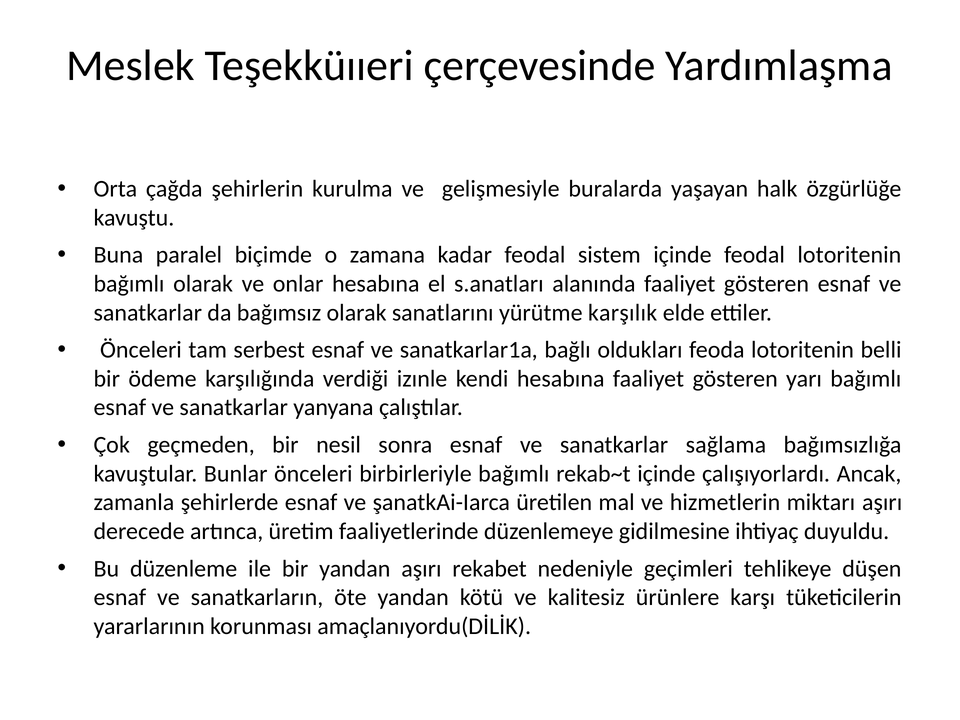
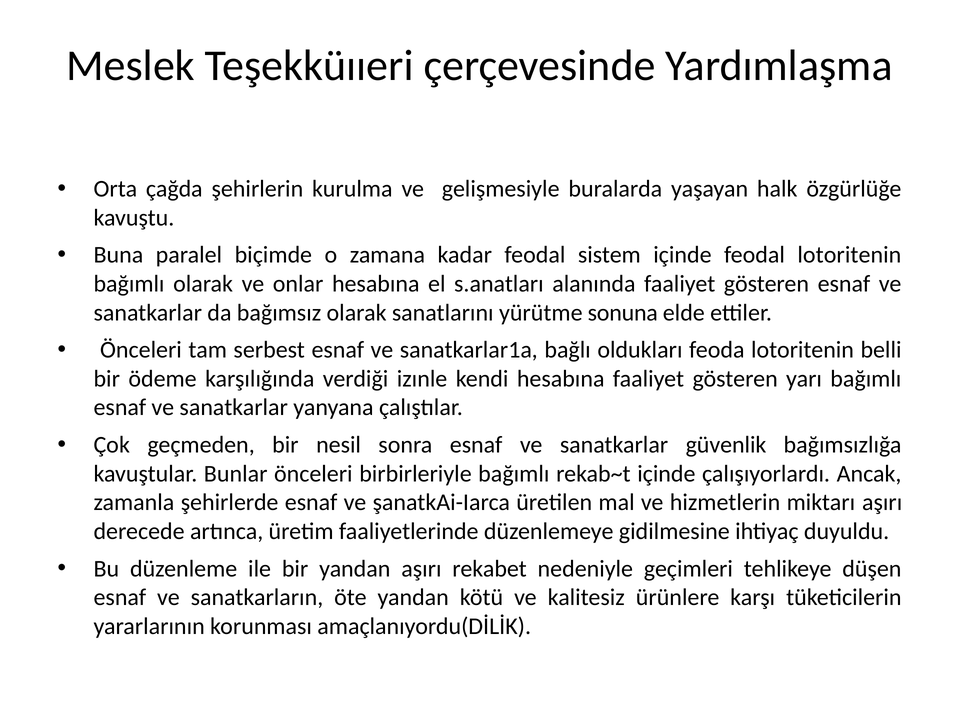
karşılık: karşılık -> sonuna (623, 313)
sağlama: sağlama -> güvenlik (726, 445)
